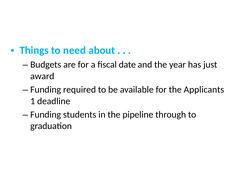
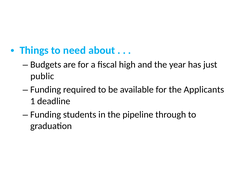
date: date -> high (127, 65)
award: award -> public (42, 76)
